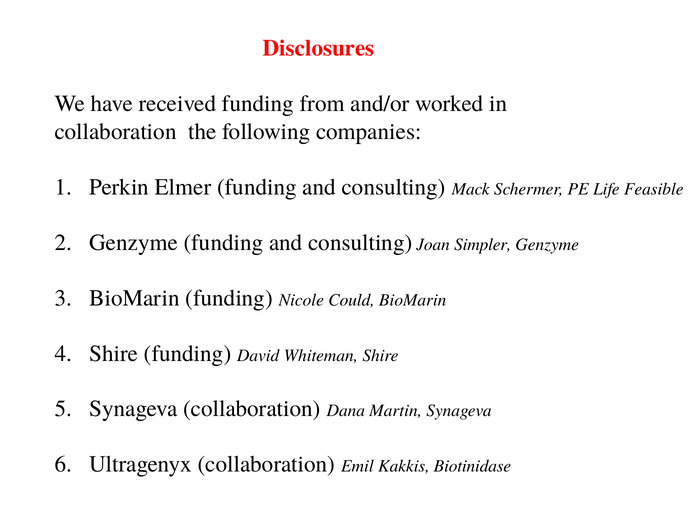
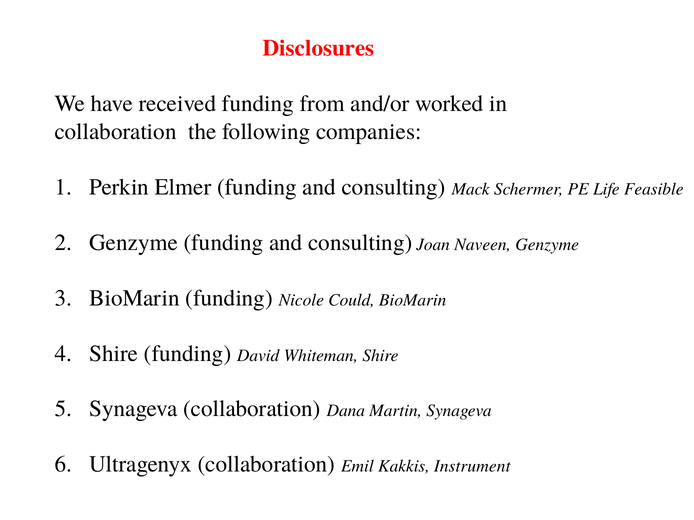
Simpler: Simpler -> Naveen (483, 245)
Biotinidase: Biotinidase -> Instrument (472, 467)
